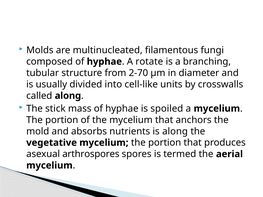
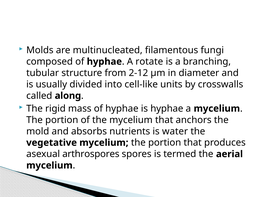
2-70: 2-70 -> 2-12 (138, 73)
stick: stick -> rigid (55, 109)
is spoiled: spoiled -> hyphae (167, 109)
is along: along -> water (175, 131)
